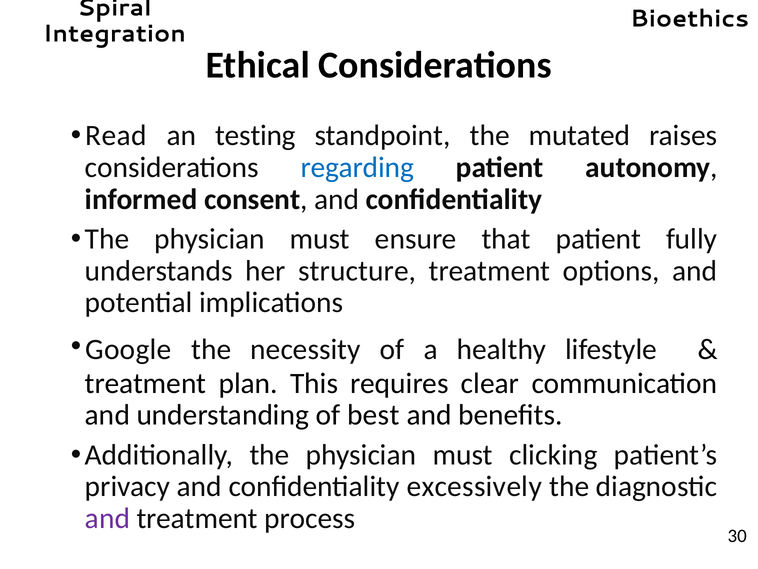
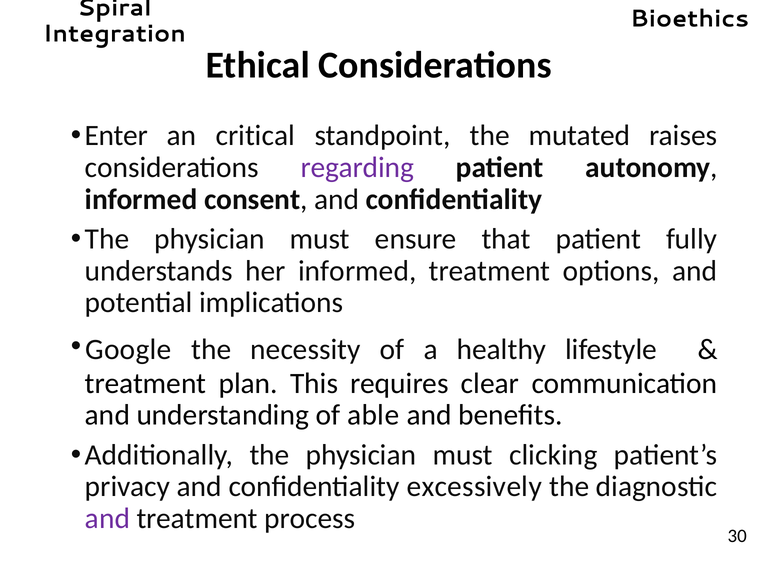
Read: Read -> Enter (116, 136)
testing: testing -> critical (255, 136)
regarding colour: blue -> purple (357, 167)
her structure: structure -> informed (357, 271)
best: best -> able (373, 415)
